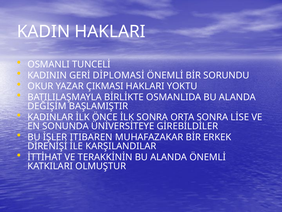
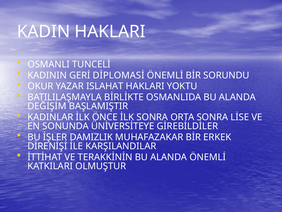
ÇIKMASI: ÇIKMASI -> ISLAHAT (105, 86)
ITIBAREN: ITIBAREN -> DAMIZLIK (91, 137)
